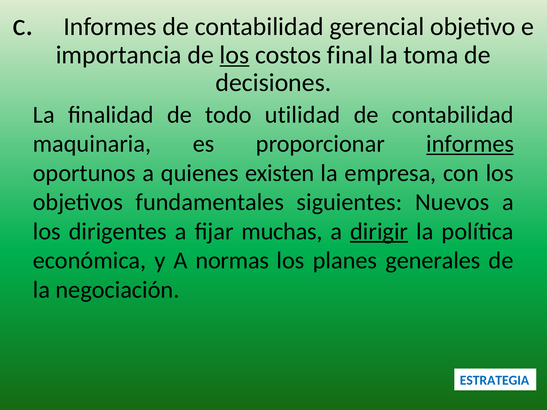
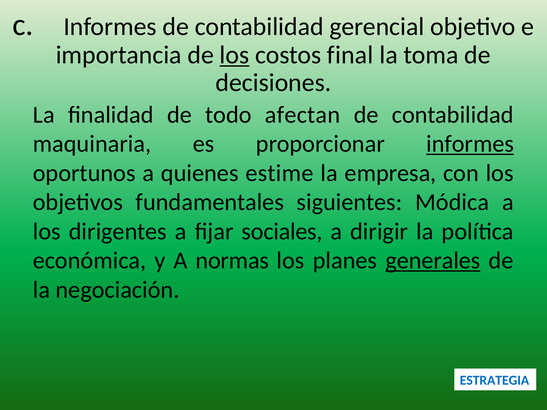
utilidad: utilidad -> afectan (303, 115)
existen: existen -> estime (279, 173)
Nuevos: Nuevos -> Módica (452, 202)
muchas: muchas -> sociales (282, 231)
dirigir underline: present -> none (379, 231)
generales underline: none -> present (433, 261)
